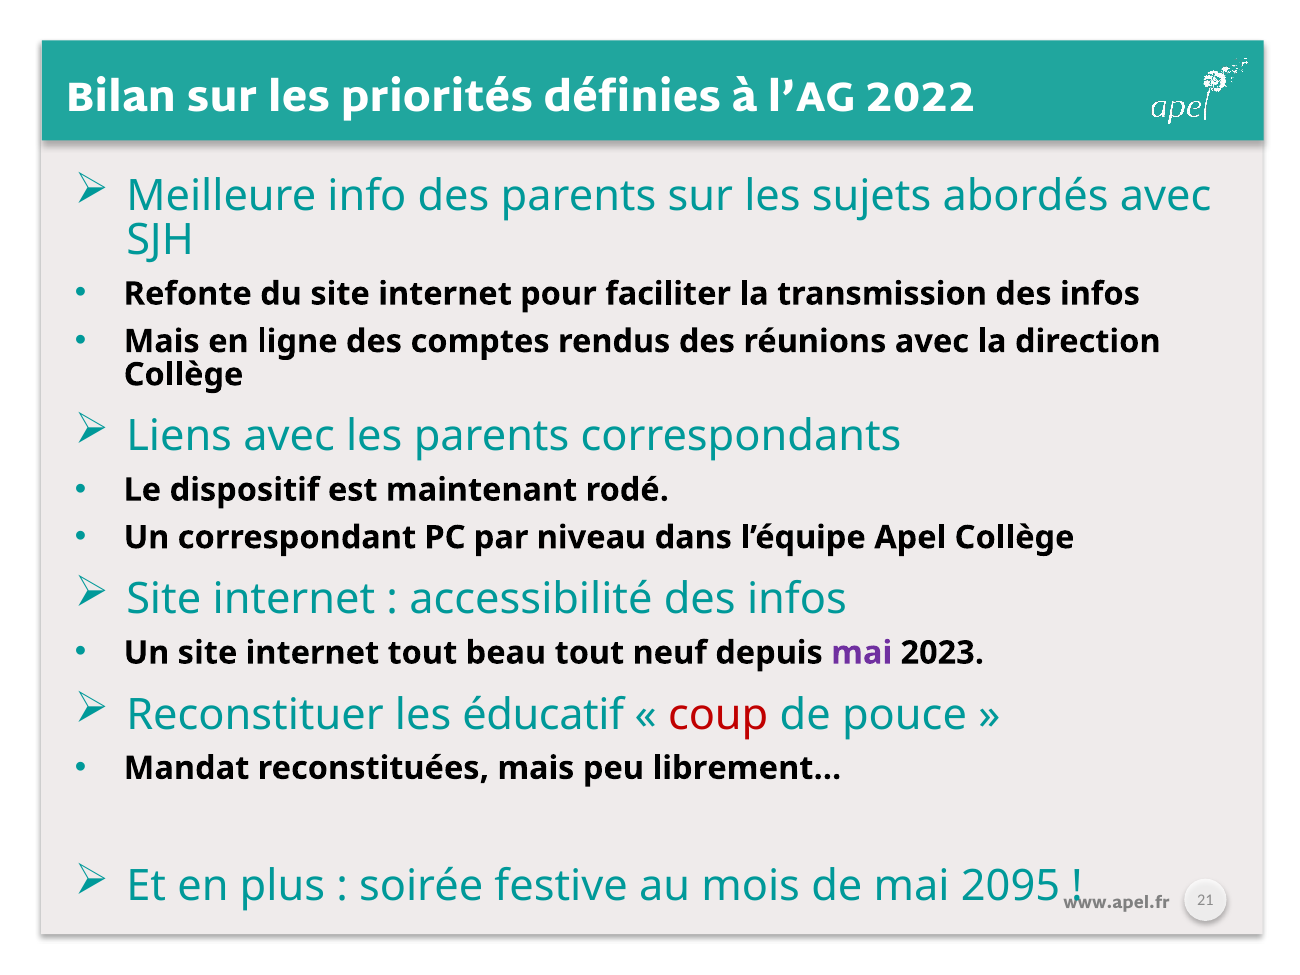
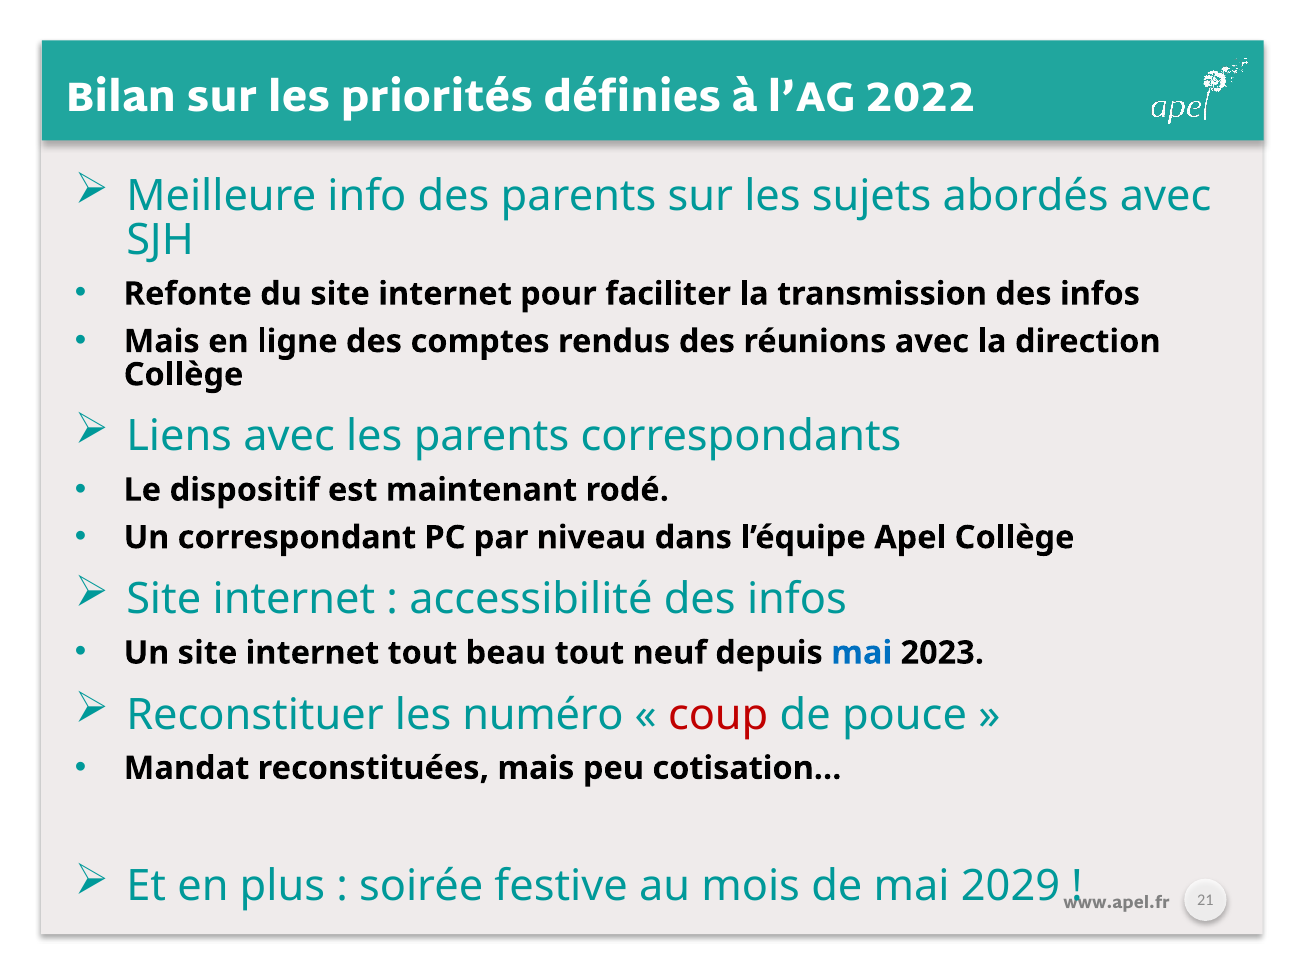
mai colour: purple -> blue (862, 653)
éducatif: éducatif -> numéro (543, 715)
librement…: librement… -> cotisation… (747, 768)
2095: 2095 -> 2029 (1011, 887)
